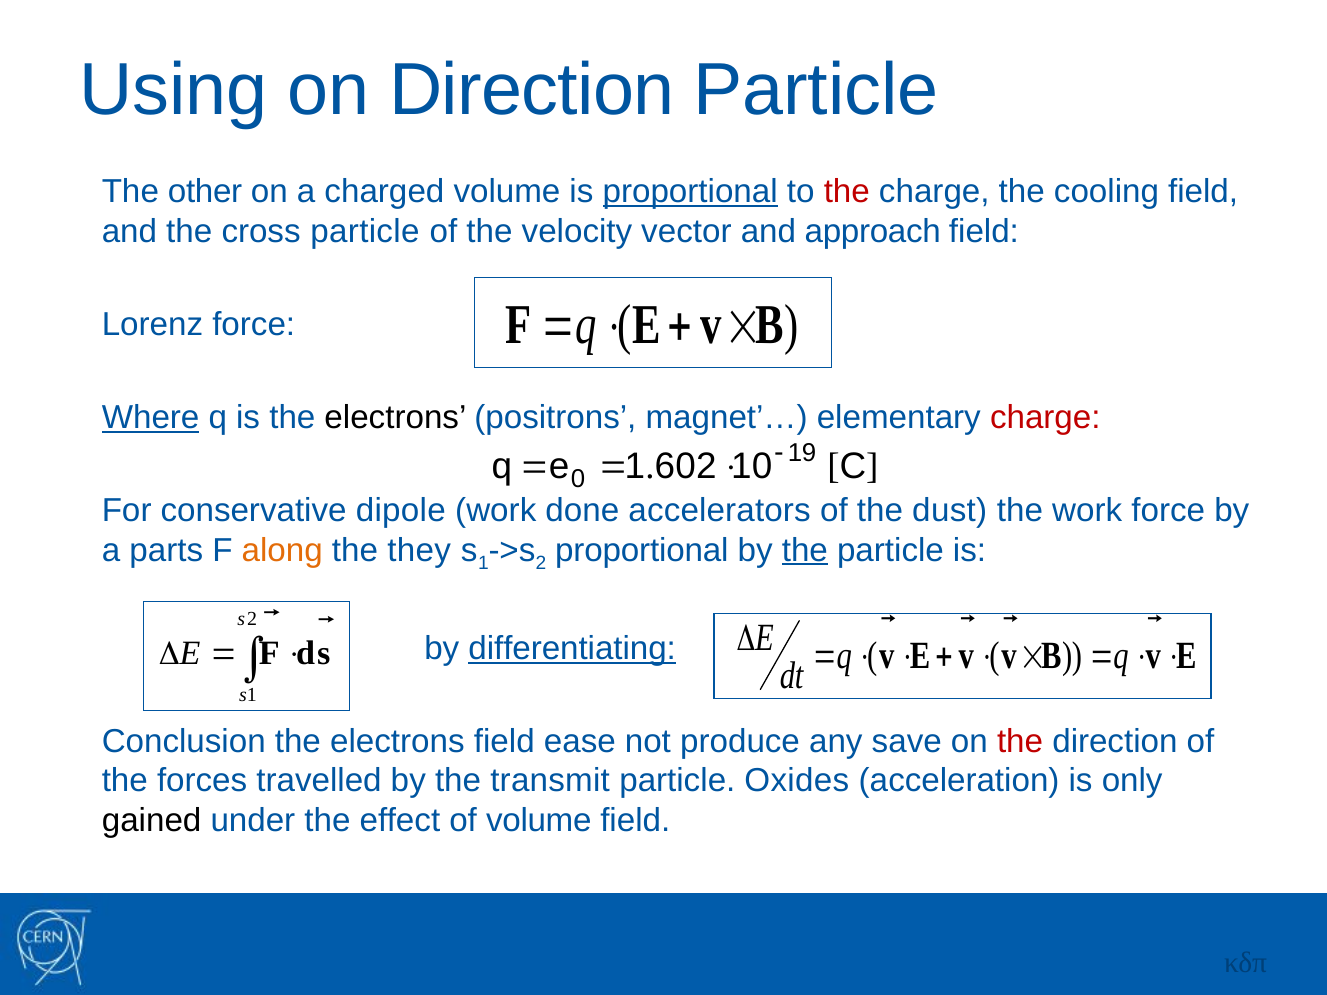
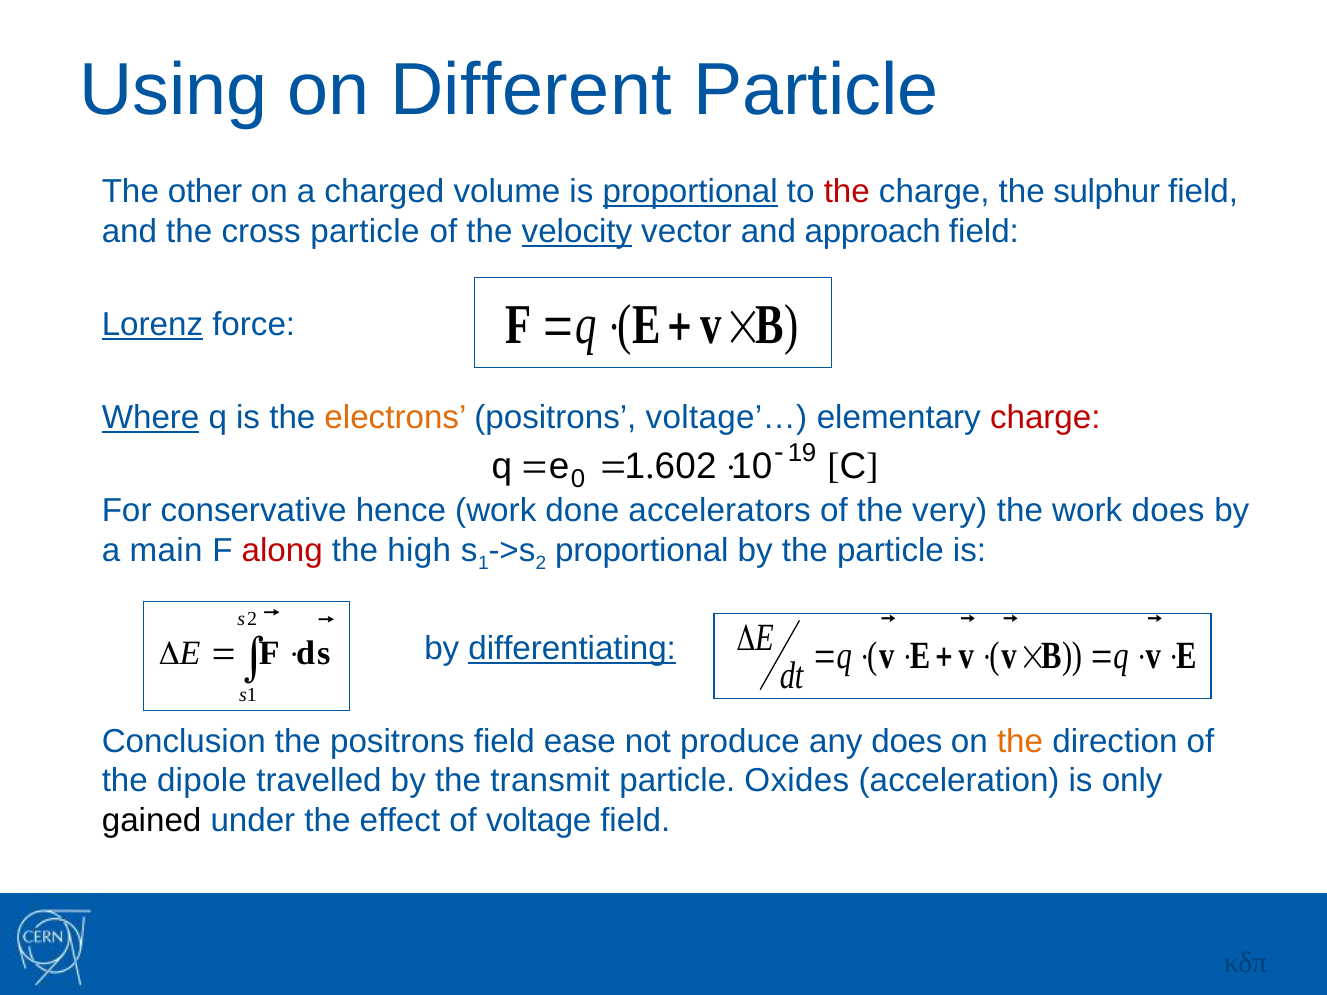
on Direction: Direction -> Different (531, 90)
cooling: cooling -> sulphur (1107, 192)
velocity underline: none -> present (577, 232)
Lorenz underline: none -> present (152, 325)
electrons colour: black -> orange (395, 418)
magnet’…: magnet’… -> voltage’… (726, 418)
dipole: dipole -> hence (401, 510)
dust: dust -> very (950, 510)
work force: force -> does (1168, 510)
parts: parts -> main (166, 550)
along colour: orange -> red (282, 550)
they: they -> high (419, 550)
the underline: present -> none (805, 550)
Conclusion the electrons: electrons -> positrons (397, 741)
any save: save -> does (907, 741)
the colour: red -> orange (1020, 741)
forces: forces -> dipole (202, 781)
of volume: volume -> voltage (539, 821)
